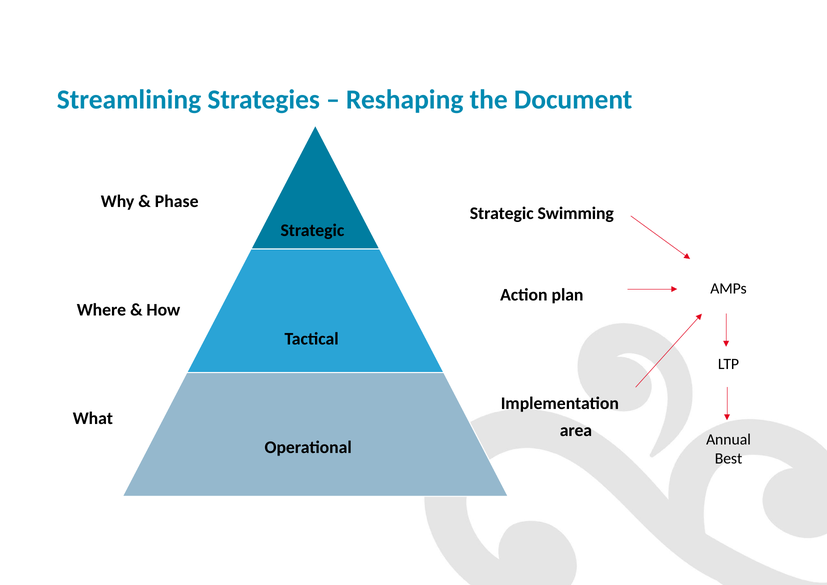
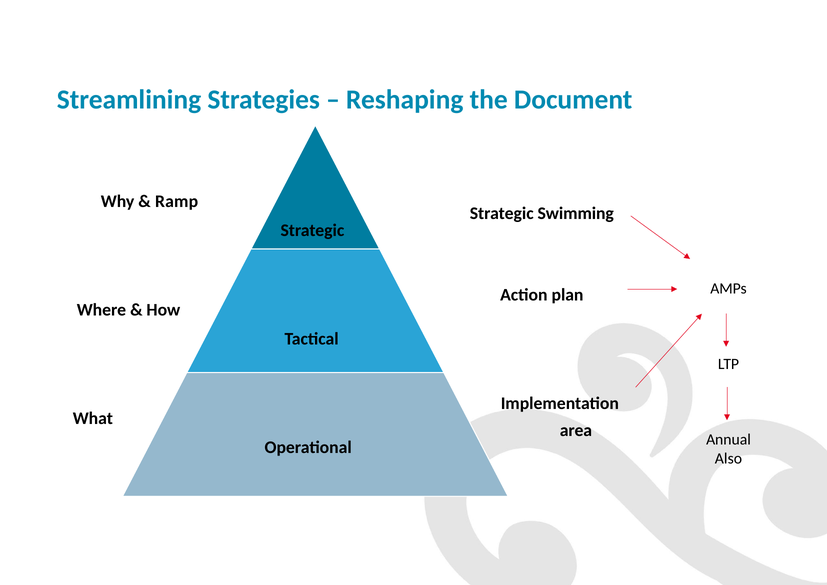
Phase: Phase -> Ramp (177, 201)
Best: Best -> Also (728, 458)
